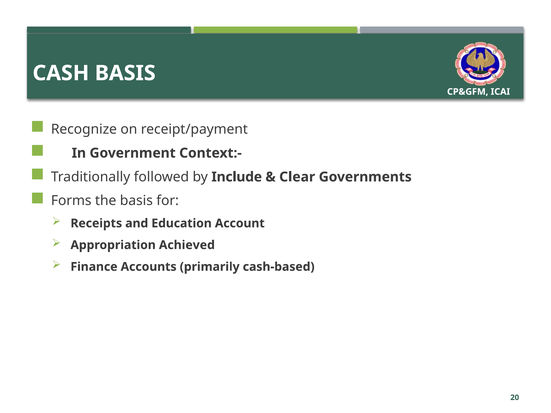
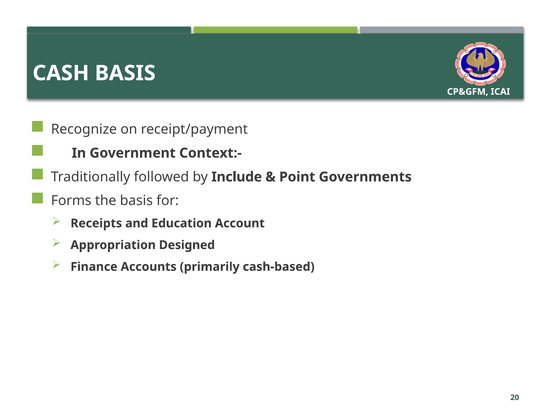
Clear: Clear -> Point (297, 177)
Achieved: Achieved -> Designed (187, 245)
